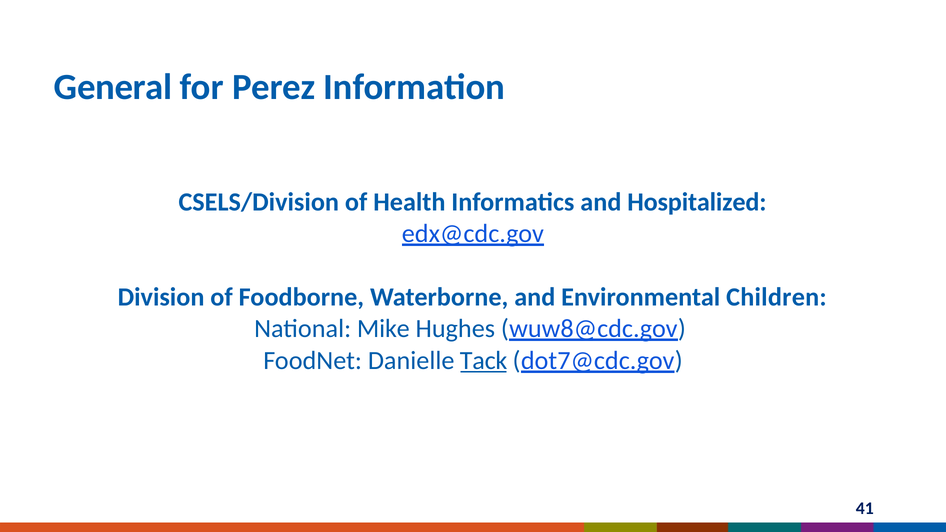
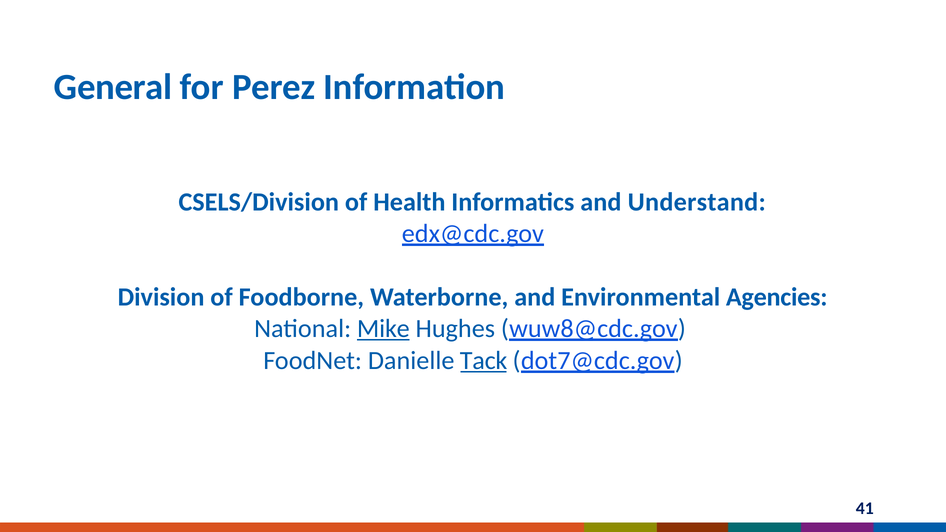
Hospitalized: Hospitalized -> Understand (697, 202)
Children: Children -> Agencies (777, 297)
Mike underline: none -> present (383, 328)
